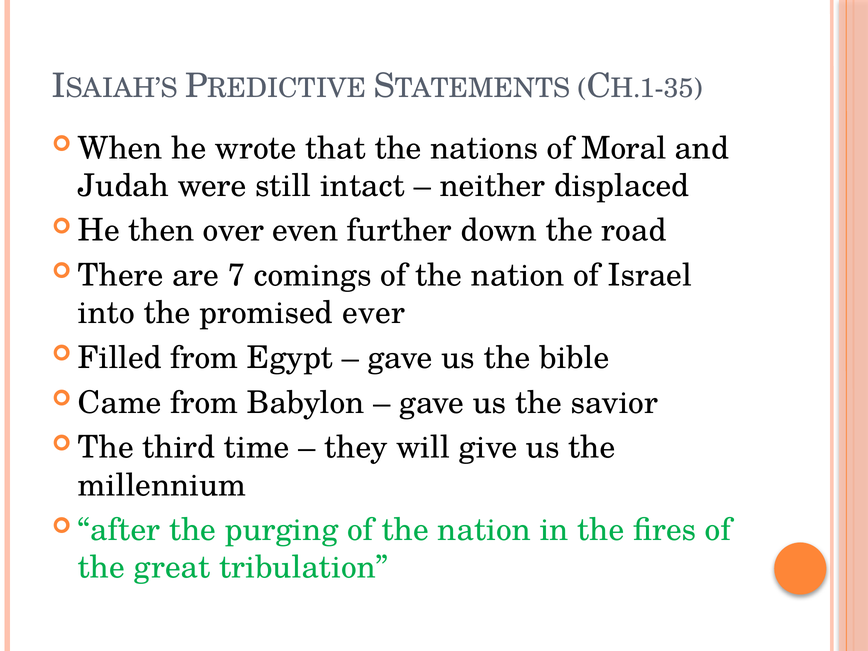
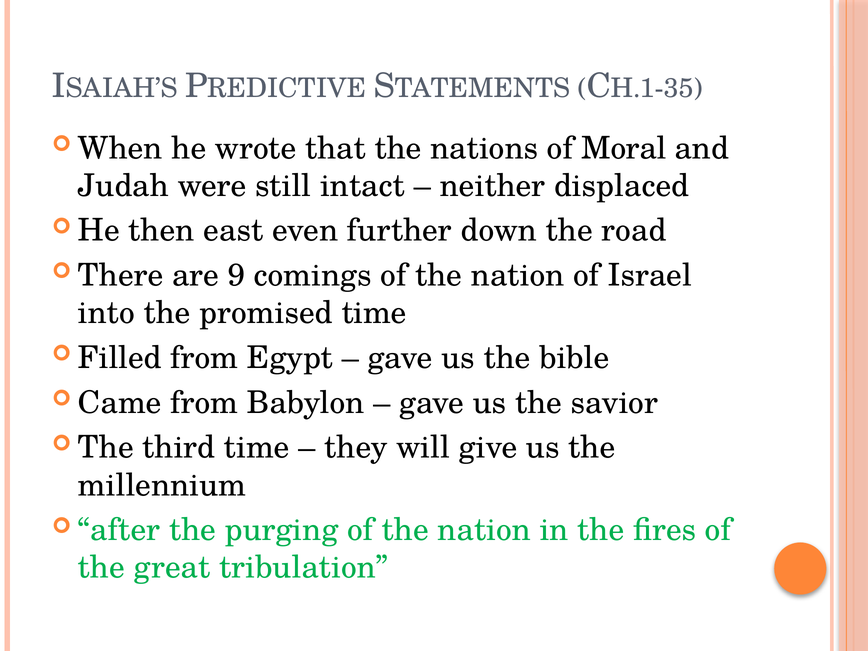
over: over -> east (233, 231)
7: 7 -> 9 (236, 275)
promised ever: ever -> time (374, 313)
